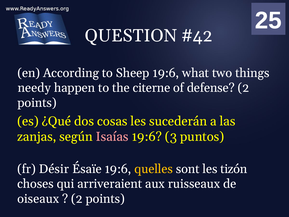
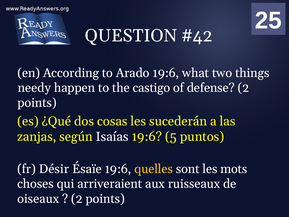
Sheep: Sheep -> Arado (133, 73)
citerne: citerne -> castigo (151, 88)
Isaías colour: pink -> white (112, 136)
3: 3 -> 5 (171, 136)
tizón: tizón -> mots (234, 169)
